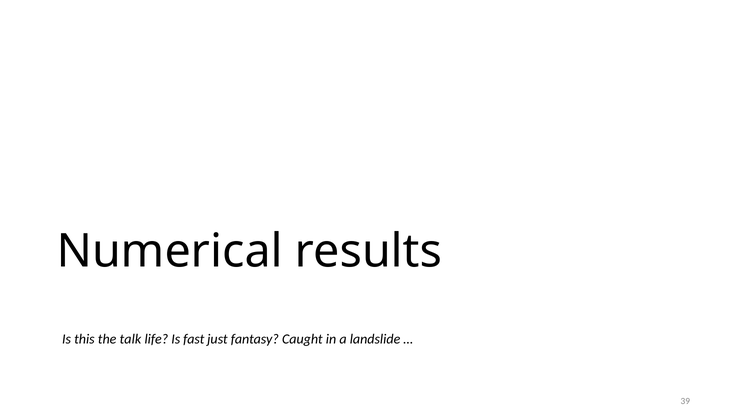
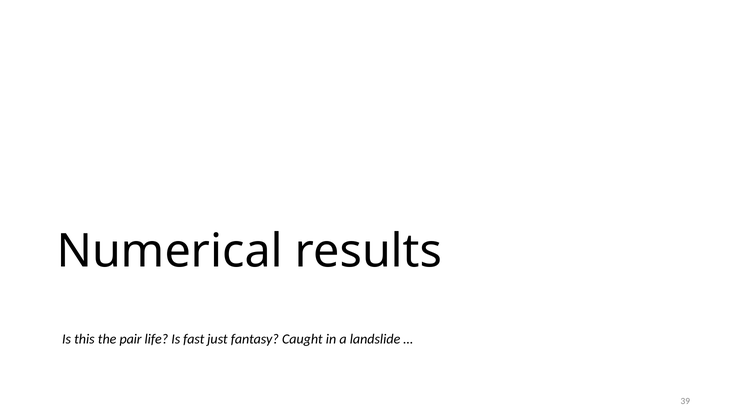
talk: talk -> pair (131, 339)
